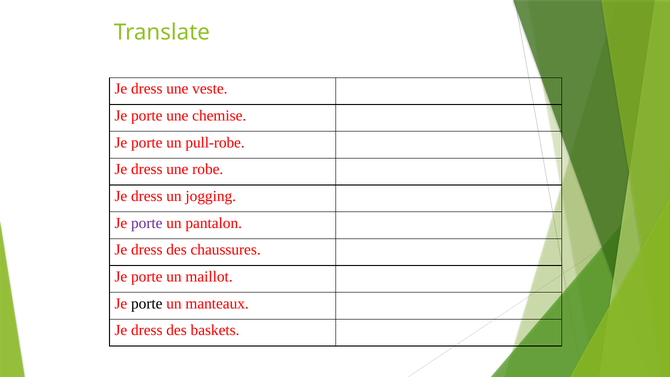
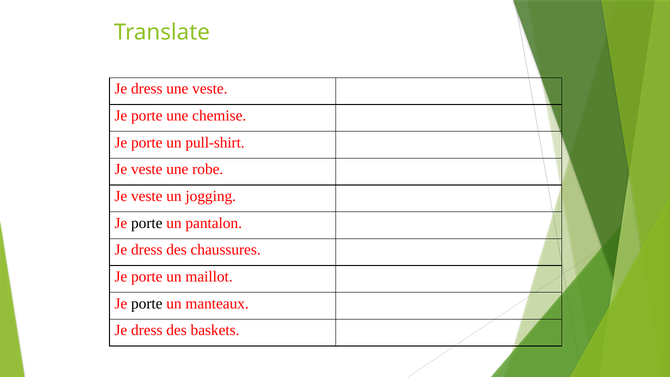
pull-robe: pull-robe -> pull-shirt (215, 142)
dress: dress -> veste (147, 169)
dress: dress -> veste (147, 196)
porte colour: purple -> black (147, 223)
